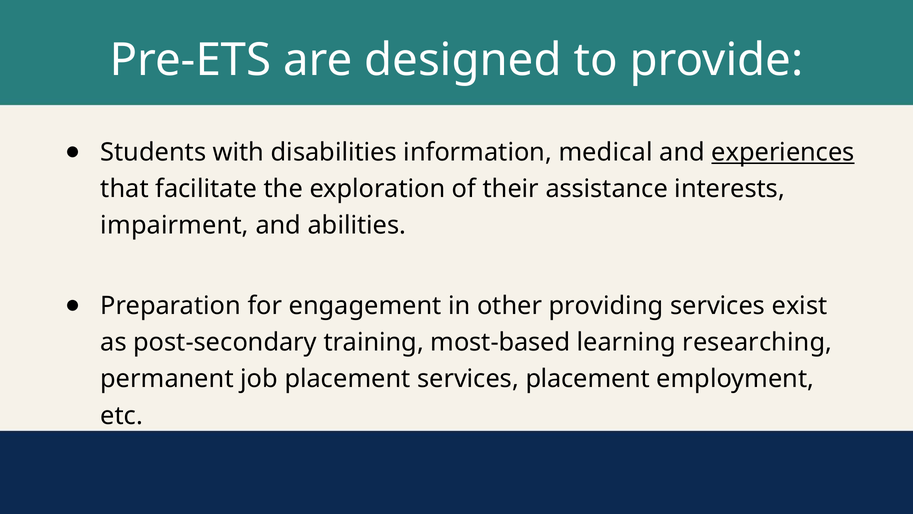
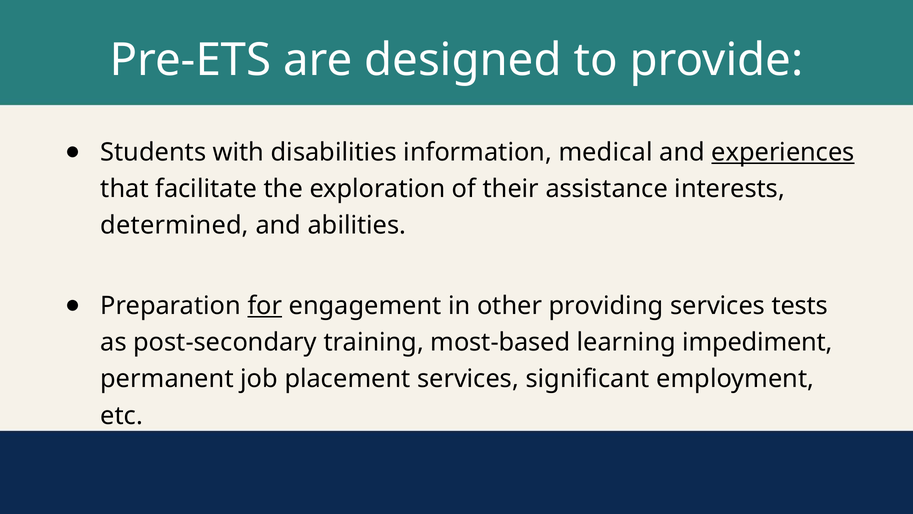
impairment: impairment -> determined (175, 225)
for underline: none -> present (265, 306)
exist: exist -> tests (800, 306)
researching: researching -> impediment (757, 342)
services placement: placement -> significant (588, 379)
